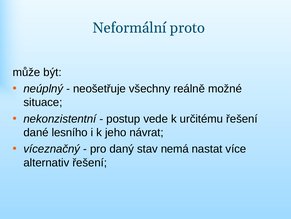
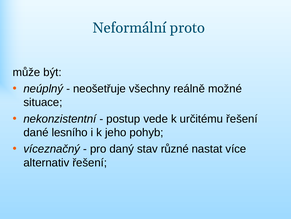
návrat: návrat -> pohyb (147, 132)
nemá: nemá -> různé (175, 149)
